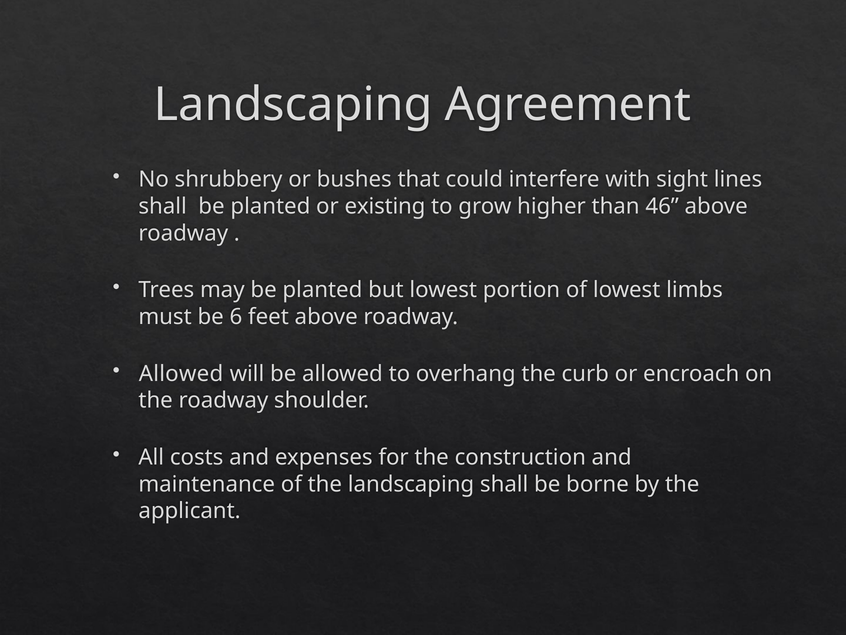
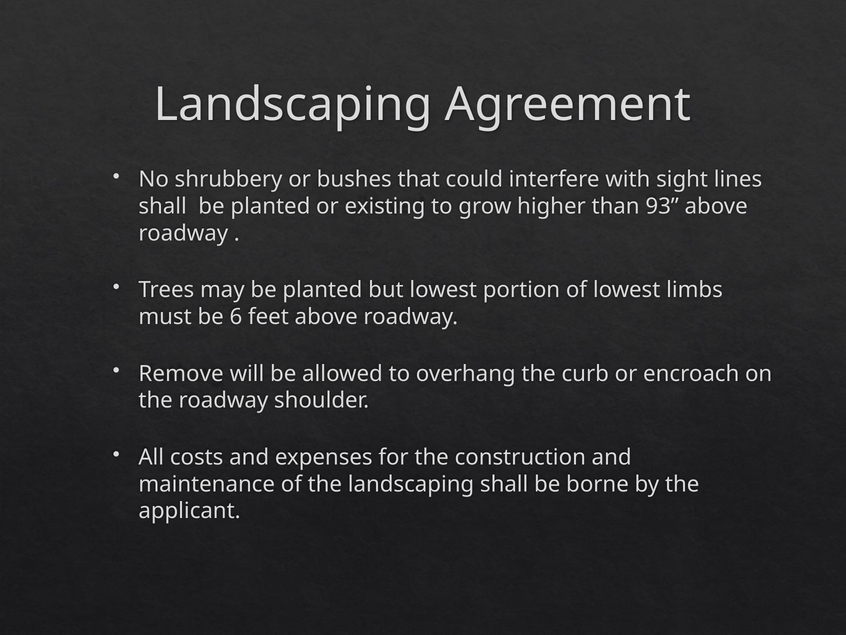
46: 46 -> 93 (662, 206)
Allowed: Allowed -> Remove (181, 374)
